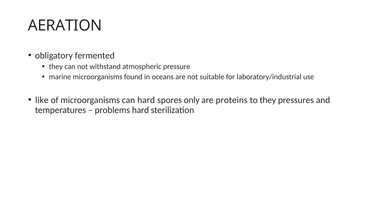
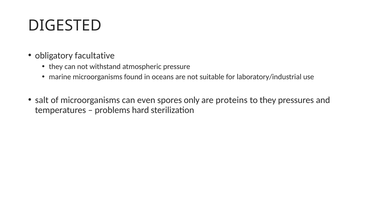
AERATION: AERATION -> DIGESTED (65, 25)
fermented: fermented -> facultative (95, 55)
like: like -> salt (42, 100)
can hard: hard -> even (146, 100)
